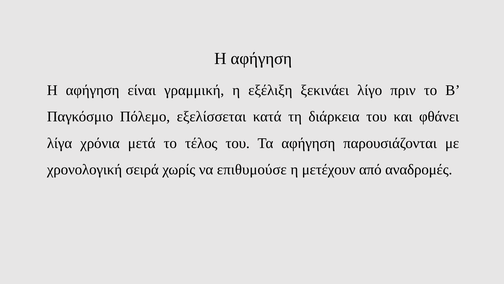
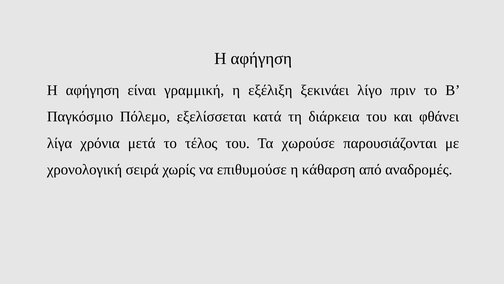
Τα αφήγηση: αφήγηση -> χωρούσε (308, 143)
μετέχουν: μετέχουν -> κάθαρση (329, 169)
